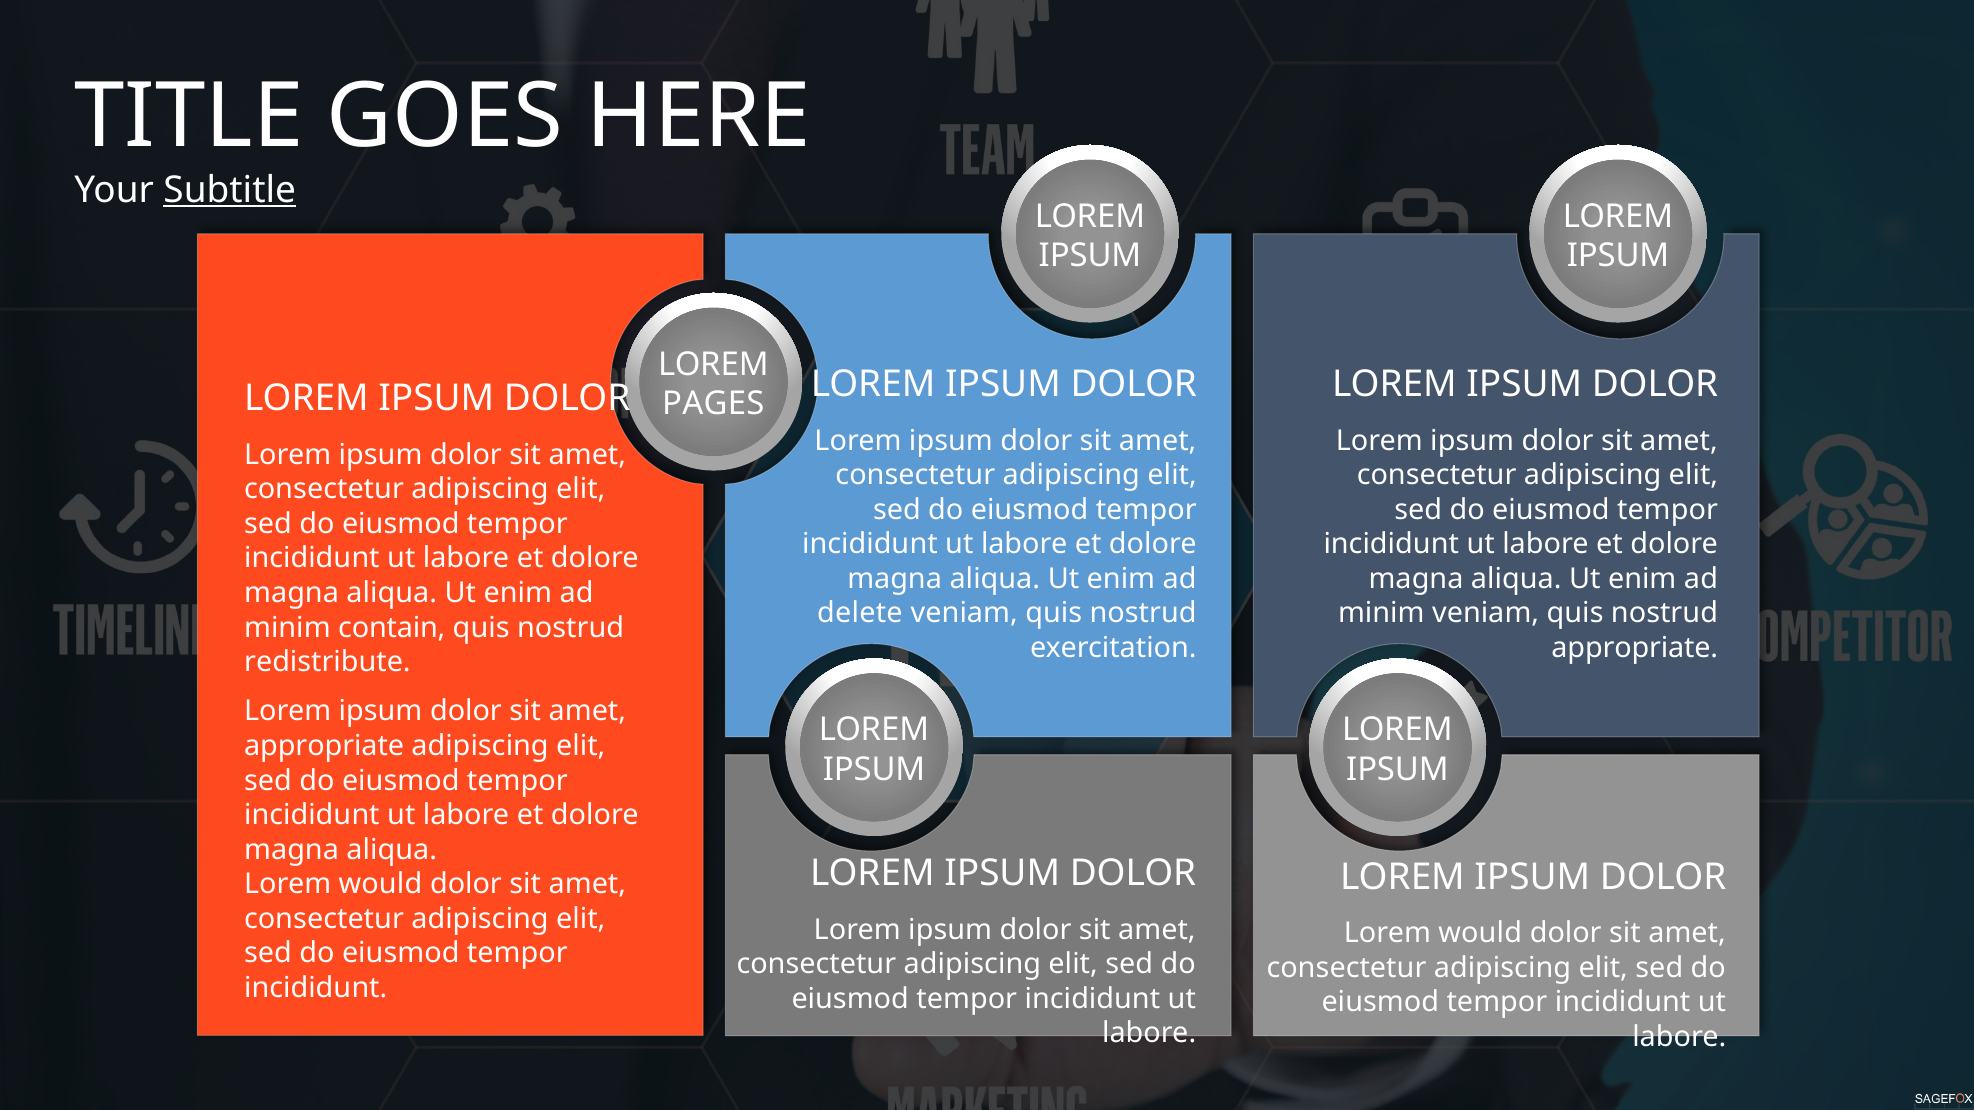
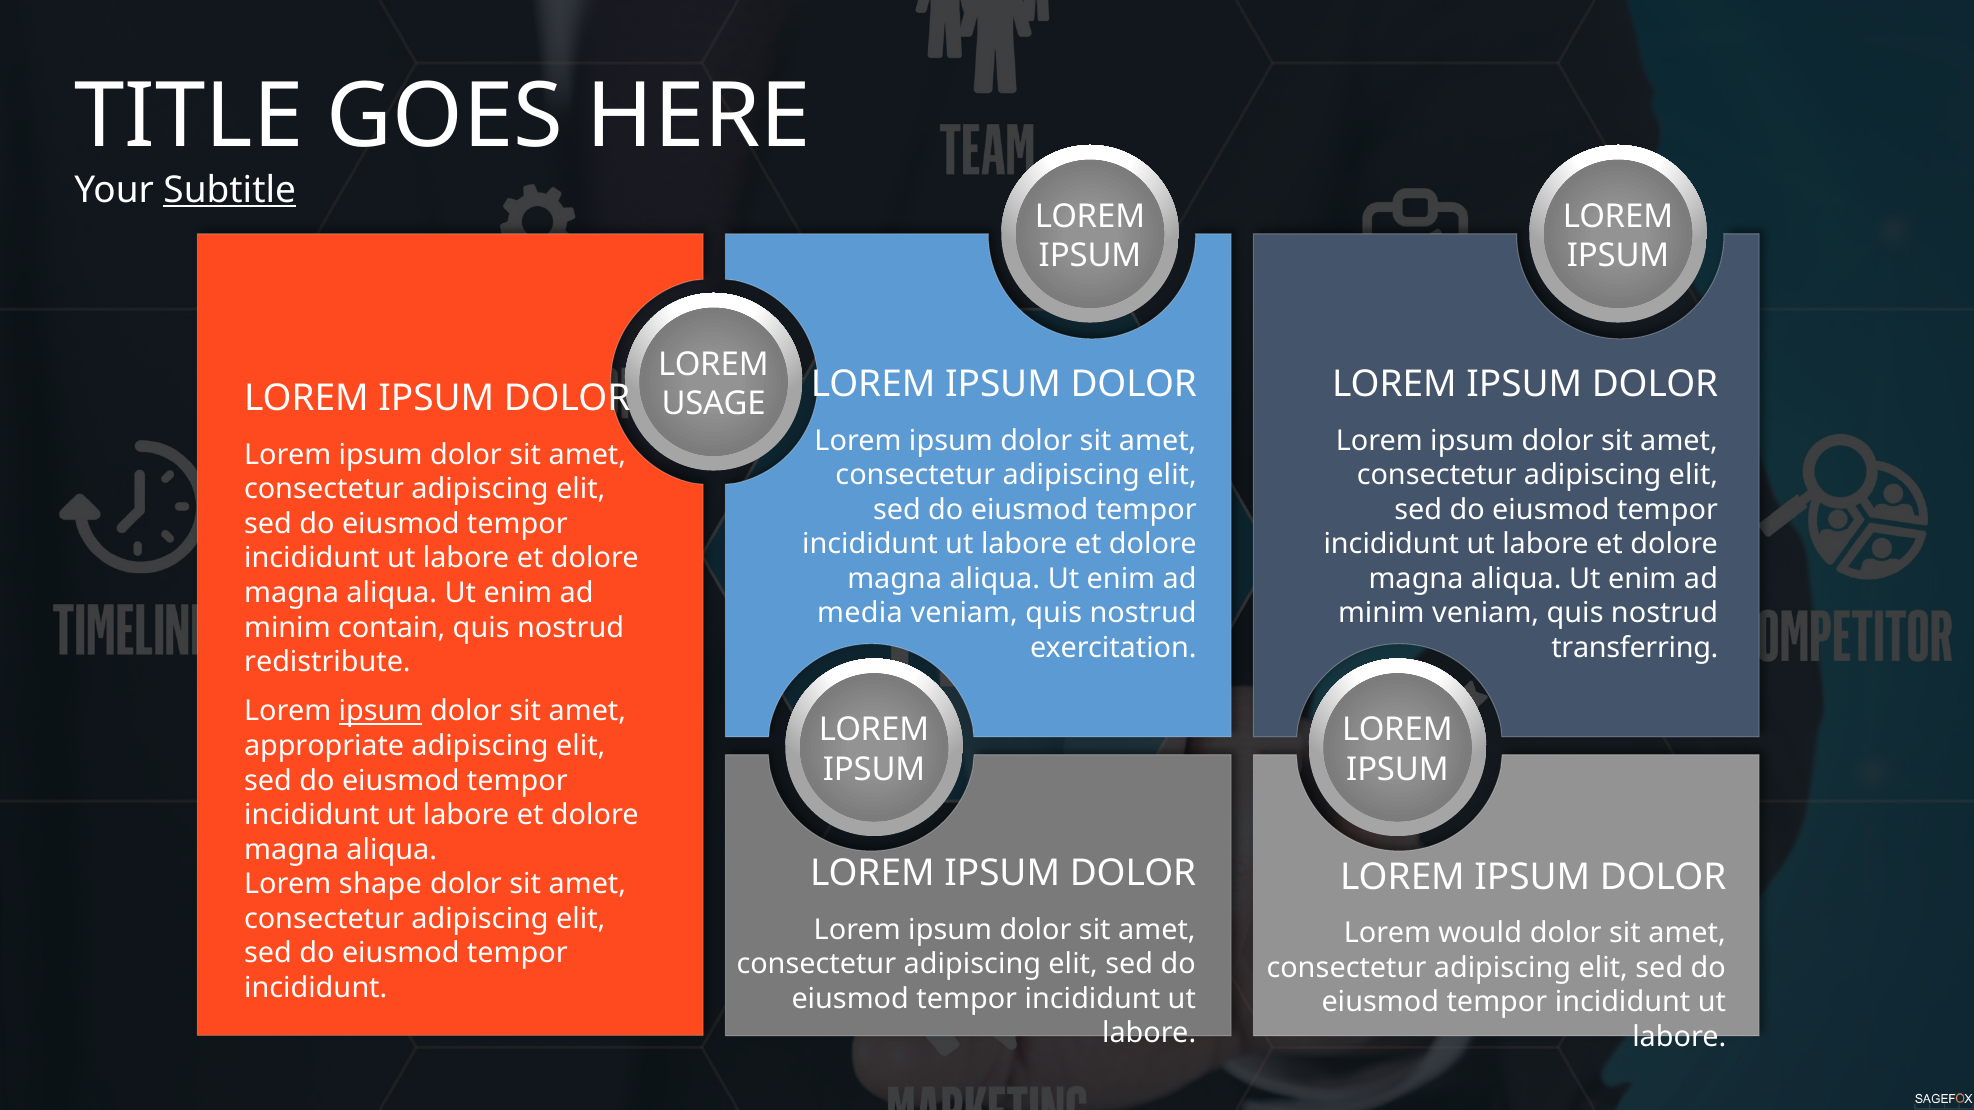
PAGES: PAGES -> USAGE (714, 404)
delete: delete -> media (860, 614)
appropriate: appropriate -> transferring (1635, 648)
ipsum underline: none -> present (380, 712)
would: would -> shape (380, 885)
